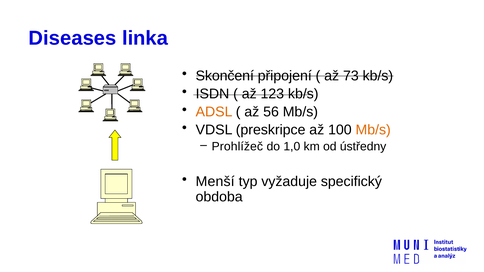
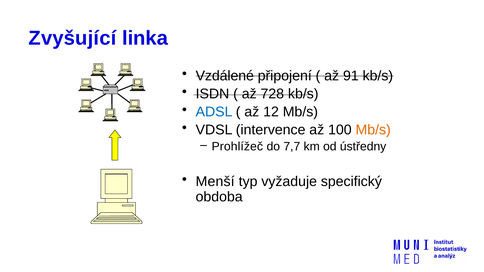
Diseases: Diseases -> Zvyšující (72, 38)
Skončení: Skončení -> Vzdálené (225, 76)
73: 73 -> 91 (351, 76)
123: 123 -> 728 (272, 94)
ADSL colour: orange -> blue (214, 112)
56: 56 -> 12 (271, 112)
preskripce: preskripce -> intervence (271, 130)
1,0: 1,0 -> 7,7 (292, 147)
